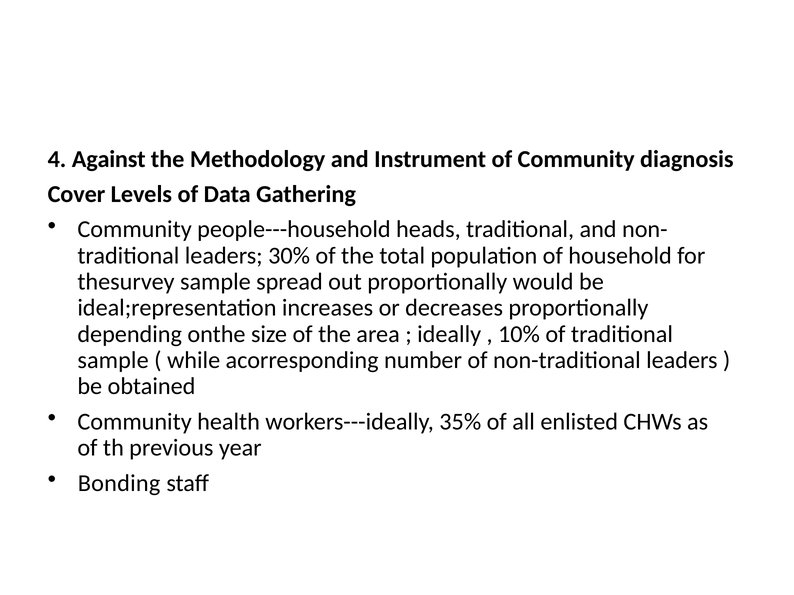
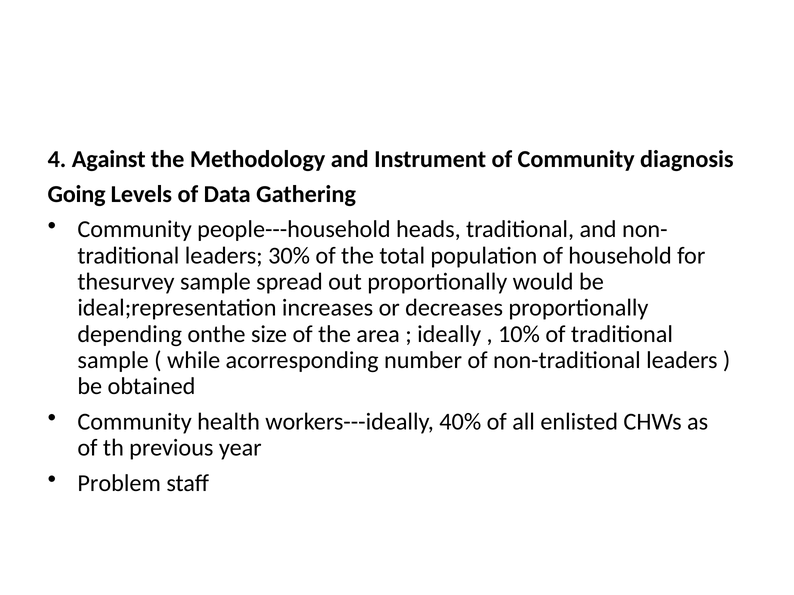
Cover: Cover -> Going (77, 194)
35%: 35% -> 40% (460, 422)
Bonding: Bonding -> Problem (119, 483)
